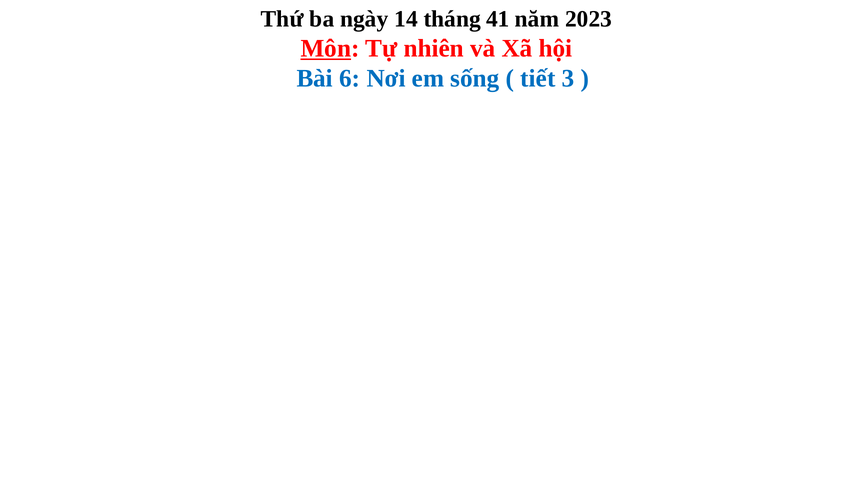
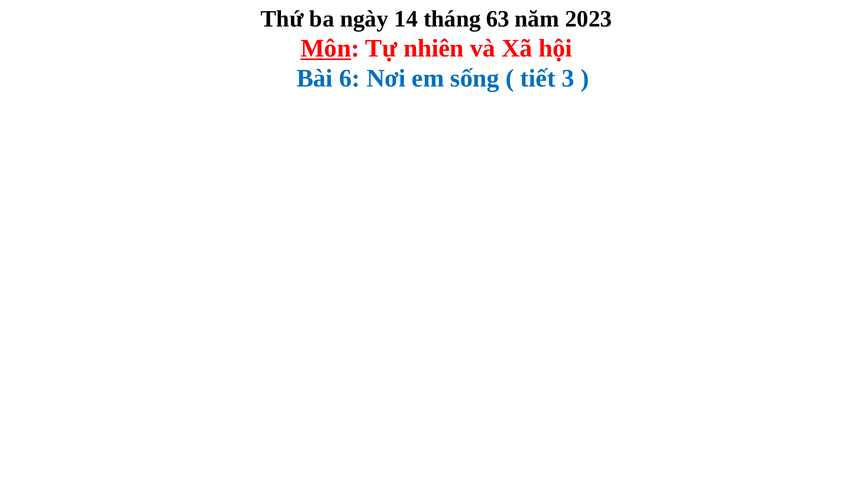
41: 41 -> 63 (498, 19)
